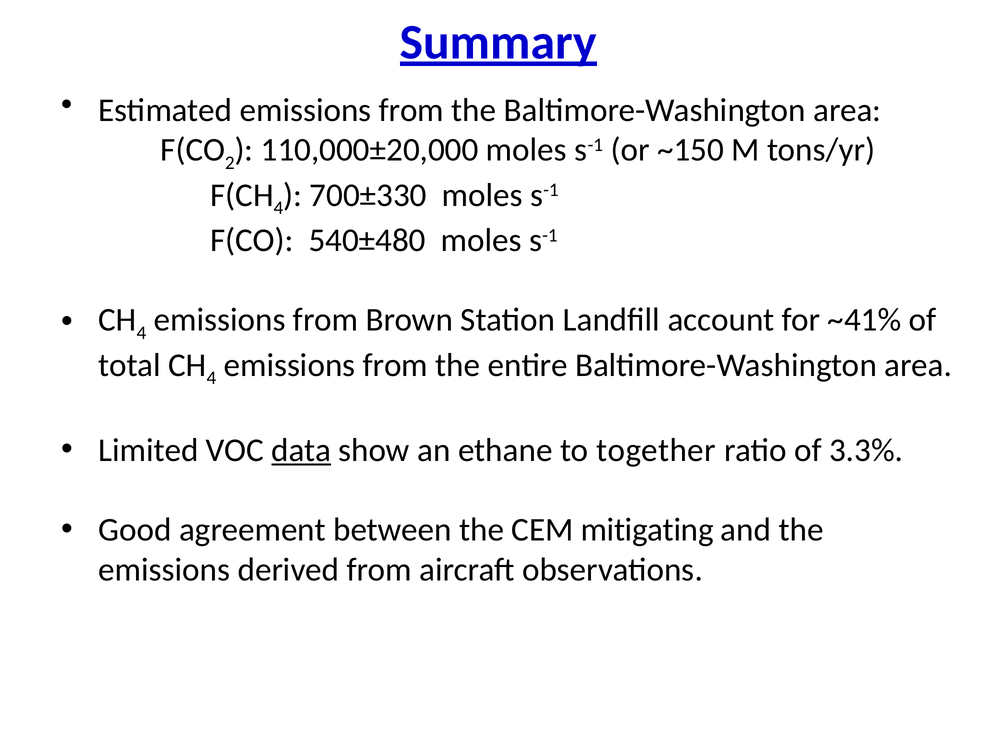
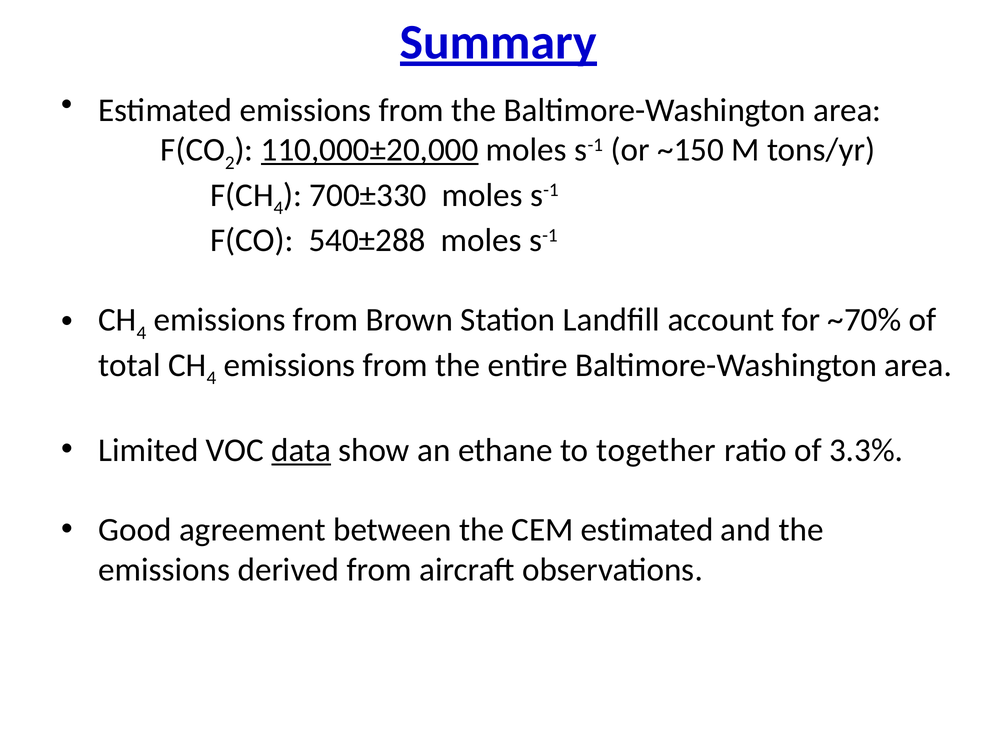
110,000±20,000 underline: none -> present (370, 150)
540±480: 540±480 -> 540±288 (367, 240)
~41%: ~41% -> ~70% (864, 320)
CEM mitigating: mitigating -> estimated (647, 530)
